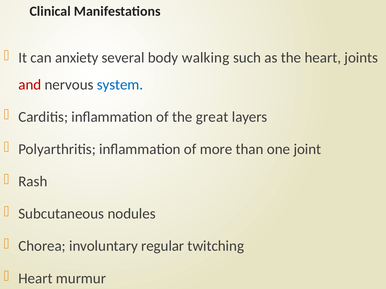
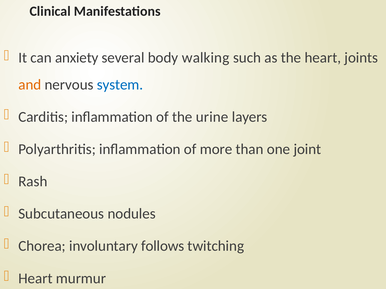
and colour: red -> orange (30, 85)
great: great -> urine (212, 117)
regular: regular -> follows (163, 246)
